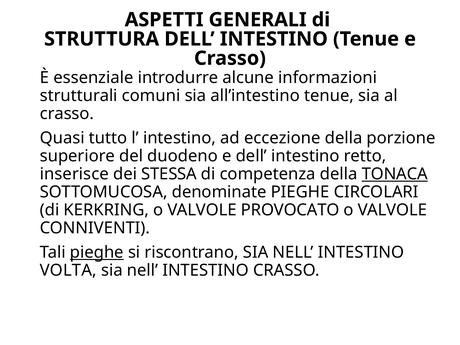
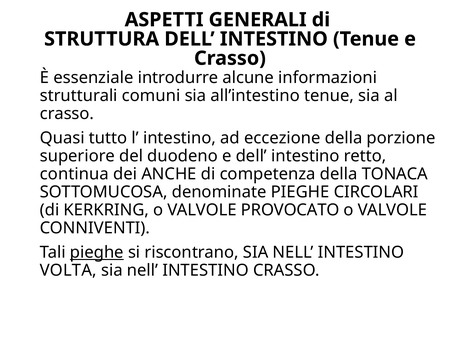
inserisce: inserisce -> continua (74, 174)
STESSA: STESSA -> ANCHE (169, 174)
TONACA underline: present -> none (395, 174)
